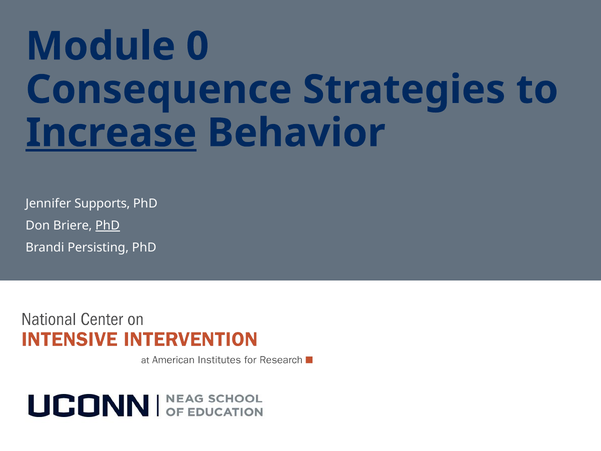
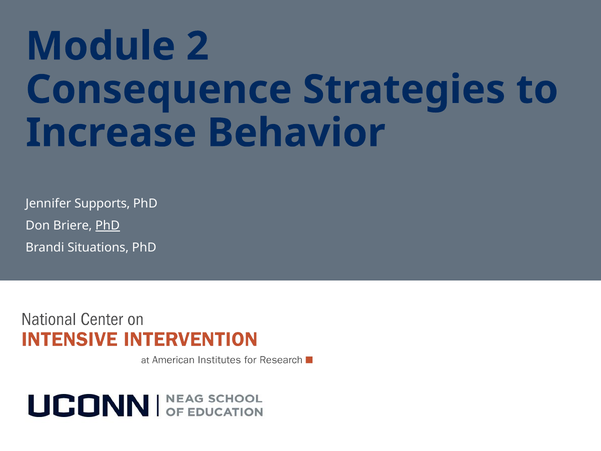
0: 0 -> 2 (197, 46)
Increase underline: present -> none (111, 133)
Persisting: Persisting -> Situations (98, 247)
